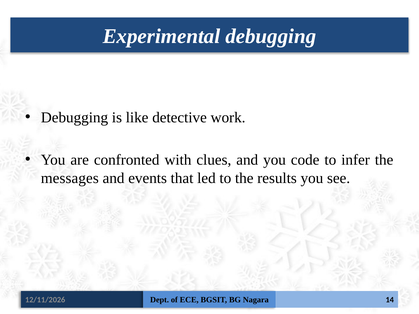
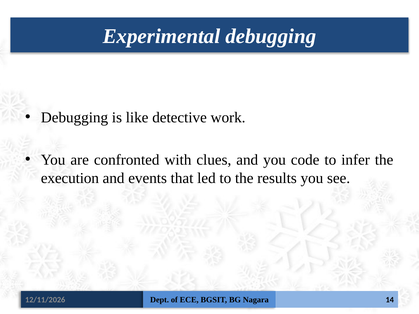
messages: messages -> execution (70, 178)
